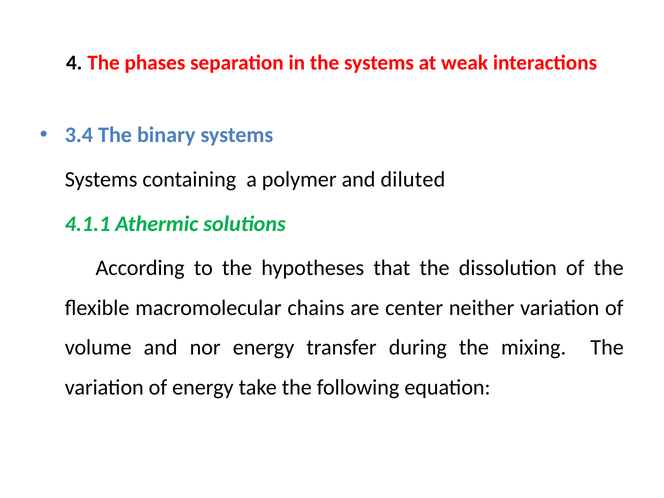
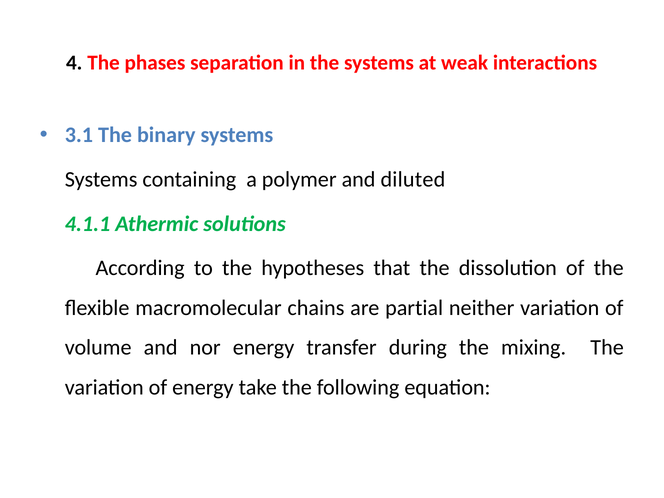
3.4: 3.4 -> 3.1 (79, 135)
center: center -> partial (414, 308)
